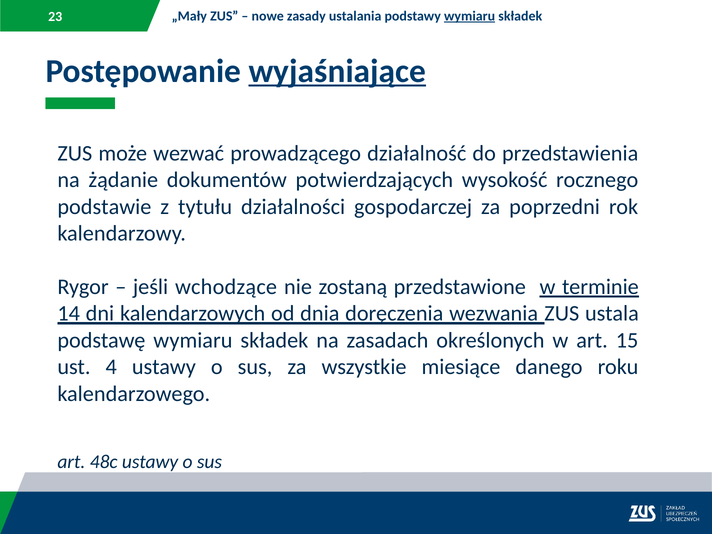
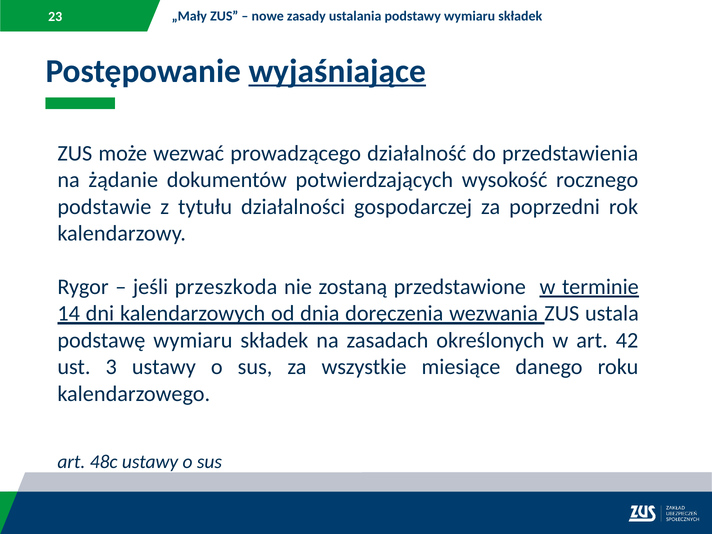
wymiaru underline: present -> none (470, 16)
wchodzące: wchodzące -> przeszkoda (226, 287)
15: 15 -> 42 (627, 340)
4: 4 -> 3 (111, 367)
